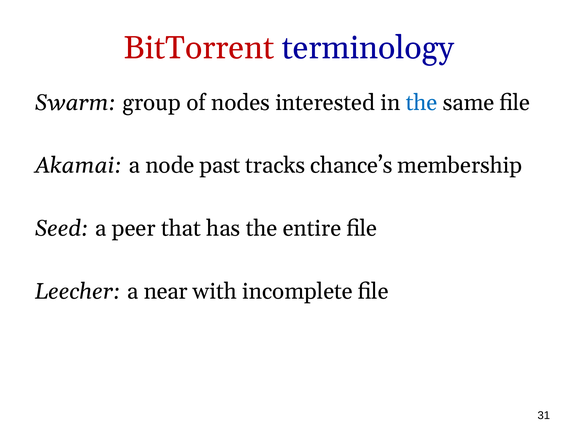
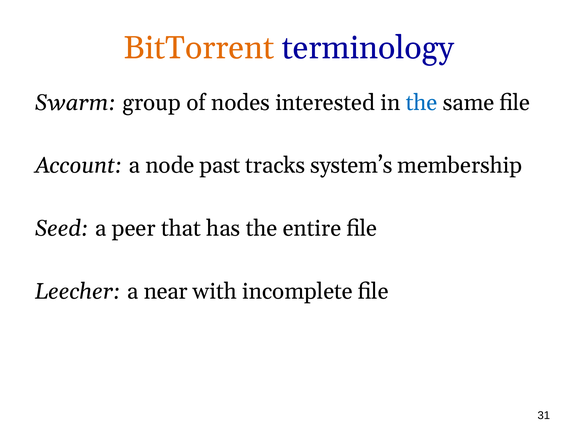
BitTorrent colour: red -> orange (199, 48)
Akamai: Akamai -> Account (79, 166)
chance’s: chance’s -> system’s (351, 166)
